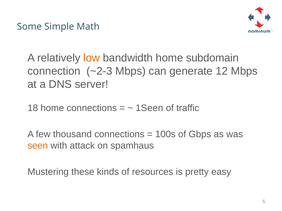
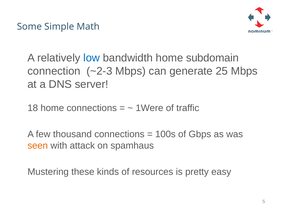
low colour: orange -> blue (92, 58)
12: 12 -> 25 (222, 71)
1Seen: 1Seen -> 1Were (149, 108)
